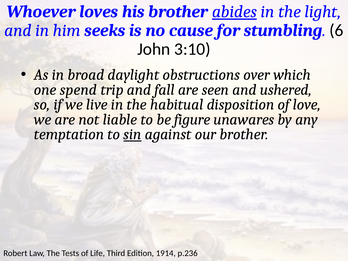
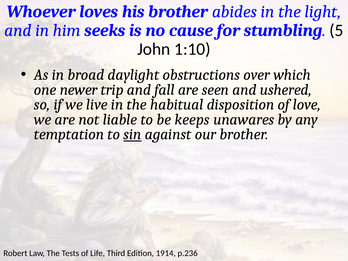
abides underline: present -> none (234, 12)
6: 6 -> 5 (337, 30)
3:10: 3:10 -> 1:10 (192, 49)
spend: spend -> newer (79, 90)
figure: figure -> keeps (192, 119)
